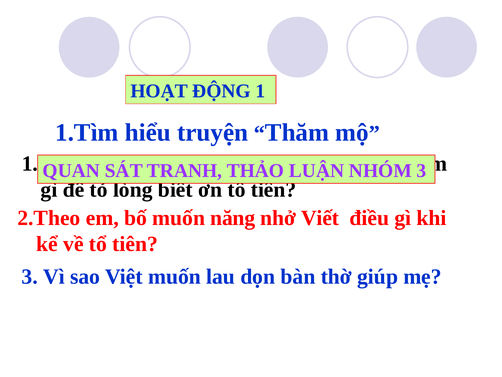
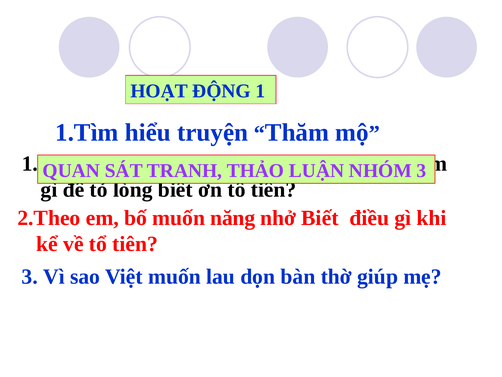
nhở Viết: Viết -> Biết (320, 218)
